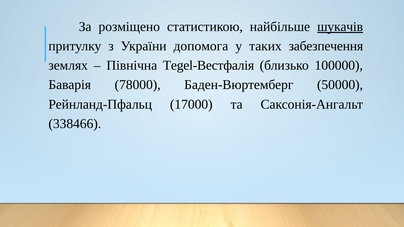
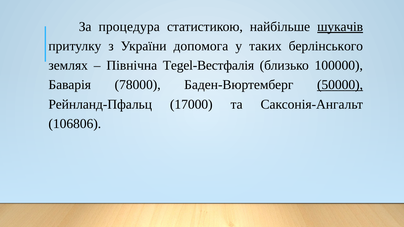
розміщено: розміщено -> процедура (129, 27)
забезпечення: забезпечення -> берлінського (326, 46)
50000 underline: none -> present (340, 85)
338466: 338466 -> 106806 (75, 124)
